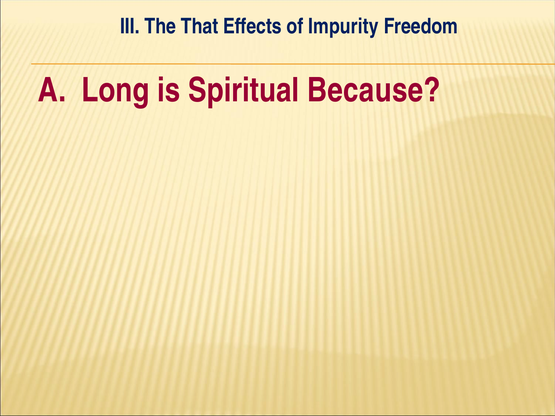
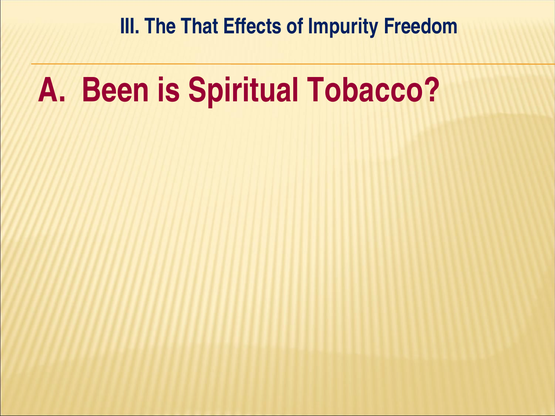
Long: Long -> Been (116, 90)
Because: Because -> Tobacco (374, 90)
